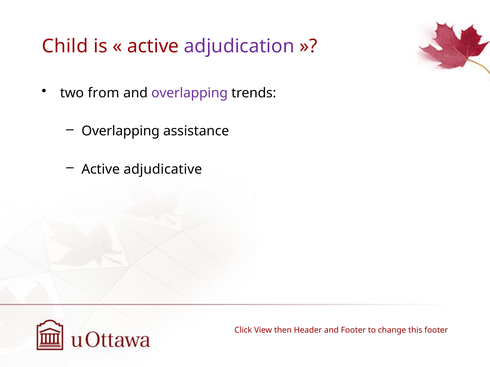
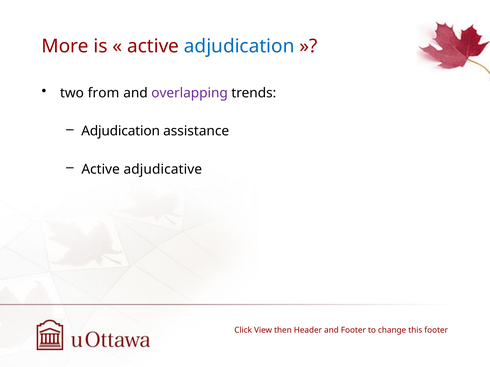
Child: Child -> More (65, 46)
adjudication colour: purple -> blue (239, 46)
Overlapping: Overlapping -> Adjudication (121, 131)
